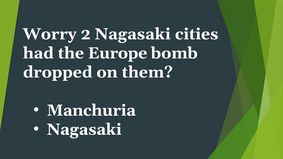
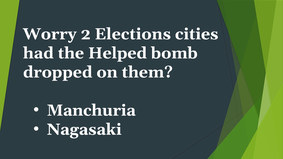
2 Nagasaki: Nagasaki -> Elections (133, 34)
Europe: Europe -> Helped (118, 53)
